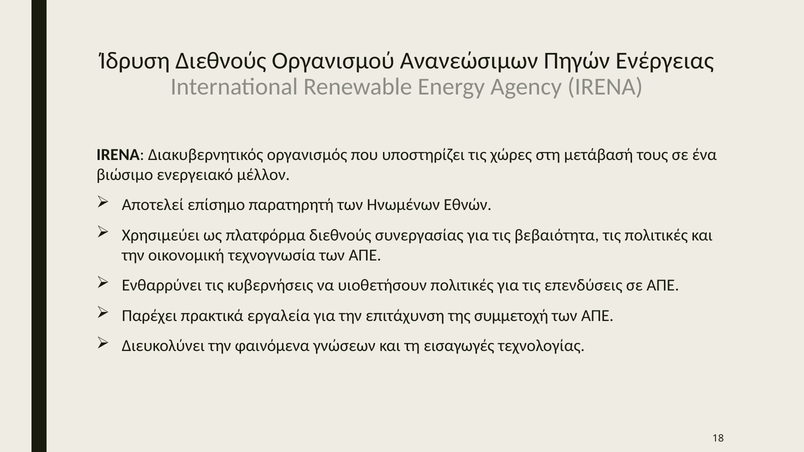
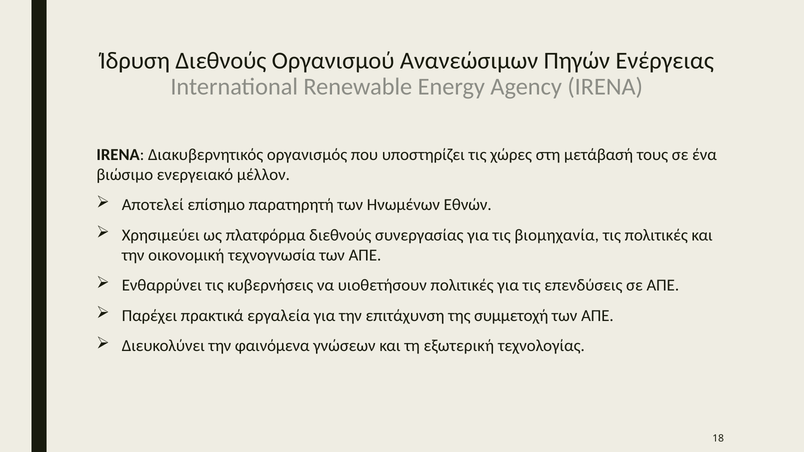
βεβαιότητα: βεβαιότητα -> βιομηχανία (557, 235)
εισαγωγές: εισαγωγές -> εξωτερική (459, 346)
